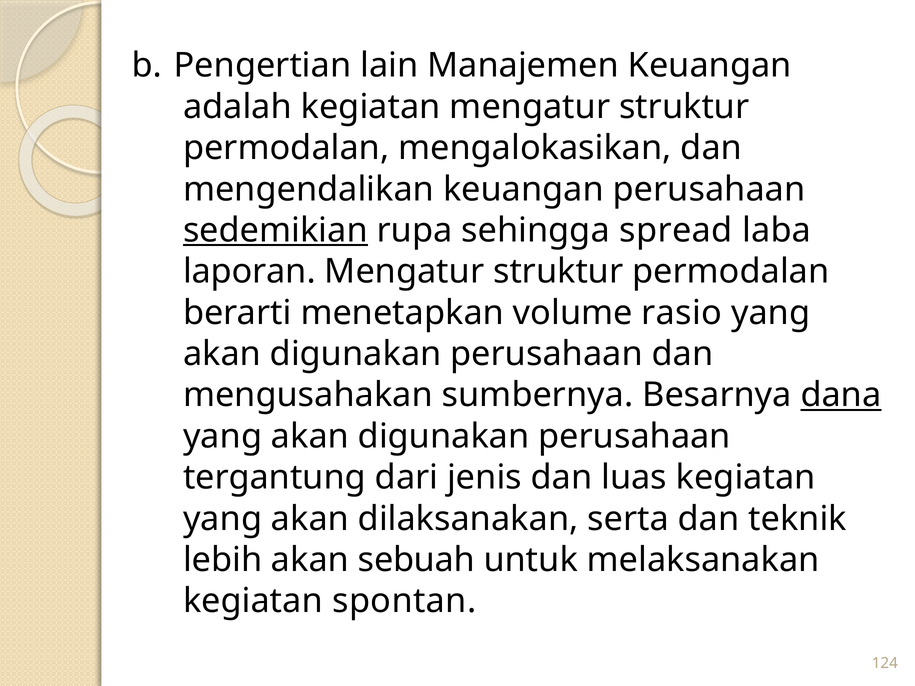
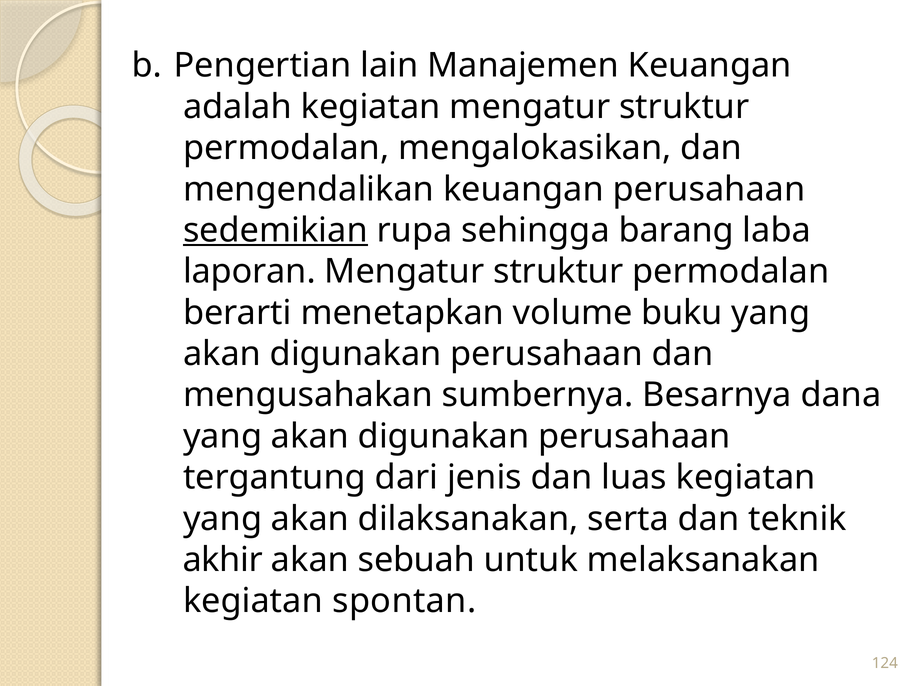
spread: spread -> barang (676, 230)
rasio: rasio -> buku (682, 313)
dana underline: present -> none (841, 395)
lebih: lebih -> akhir (223, 560)
